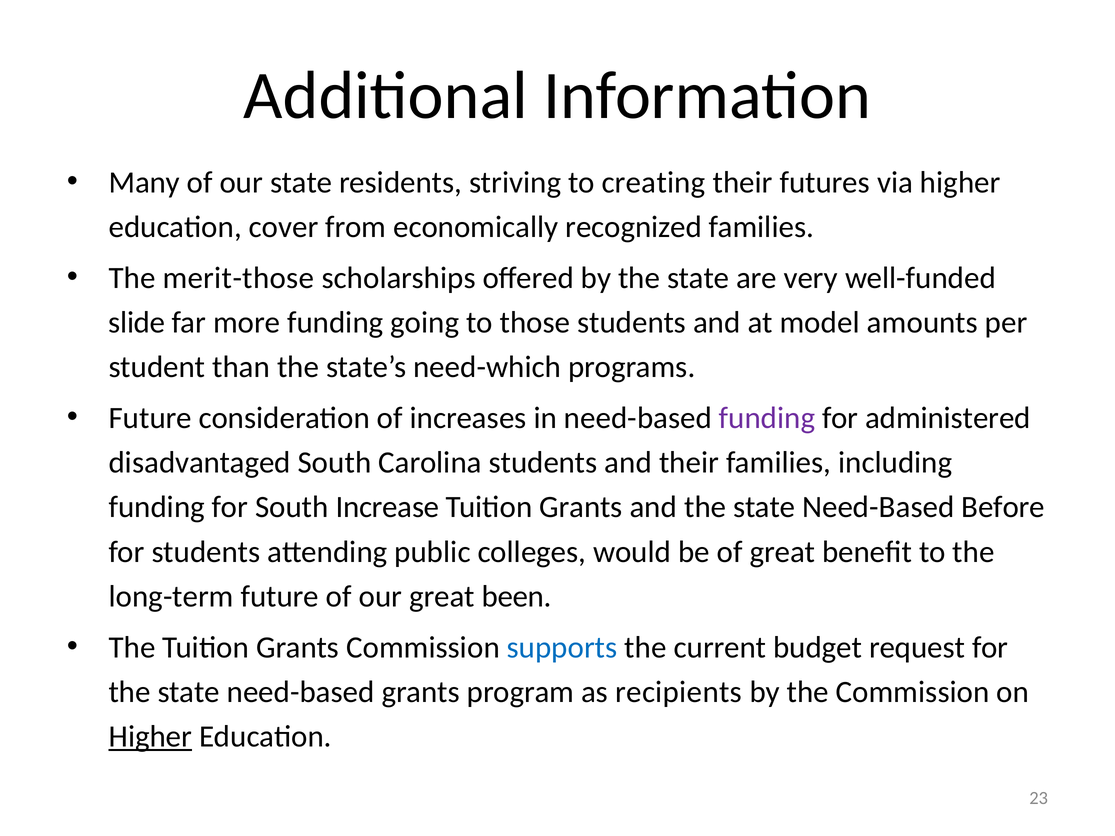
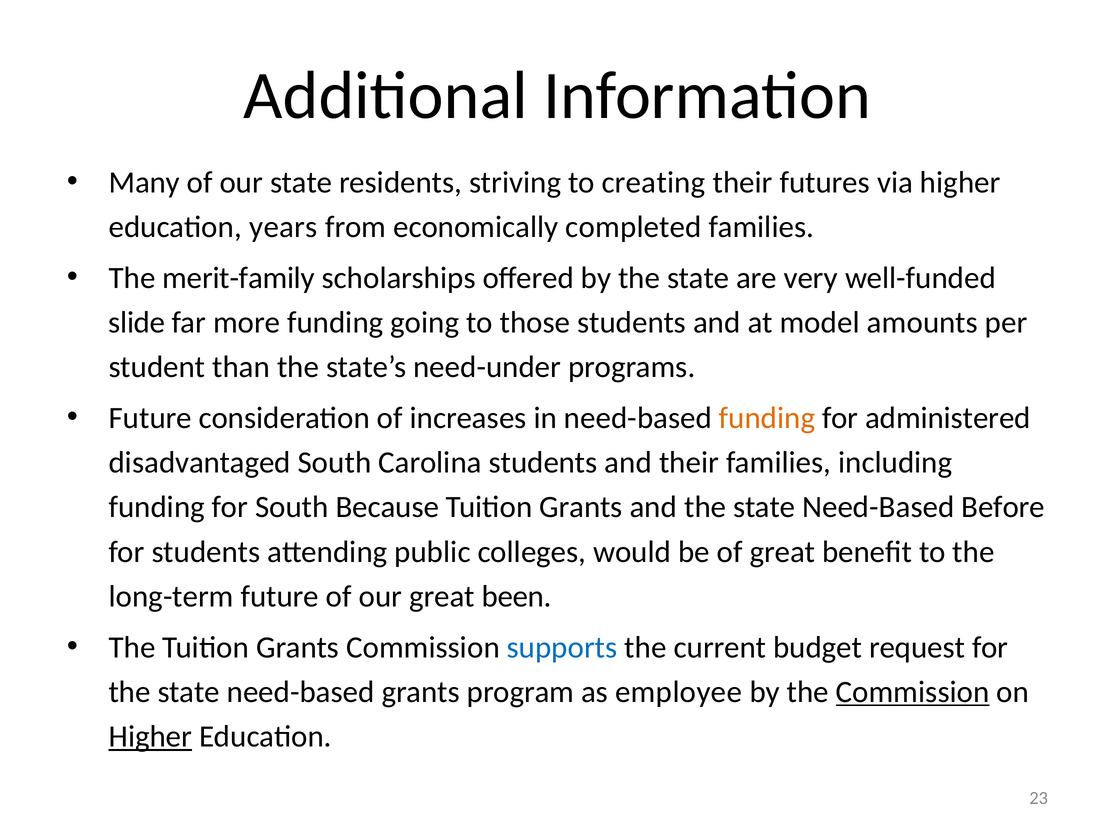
cover: cover -> years (283, 227)
recognized: recognized -> completed (634, 227)
merit-those: merit-those -> merit-family (239, 278)
need-which: need-which -> need-under (487, 367)
funding colour: purple -> orange (767, 418)
Increase: Increase -> Because (387, 507)
recipients: recipients -> employee (679, 692)
Commission underline: none -> present (913, 692)
